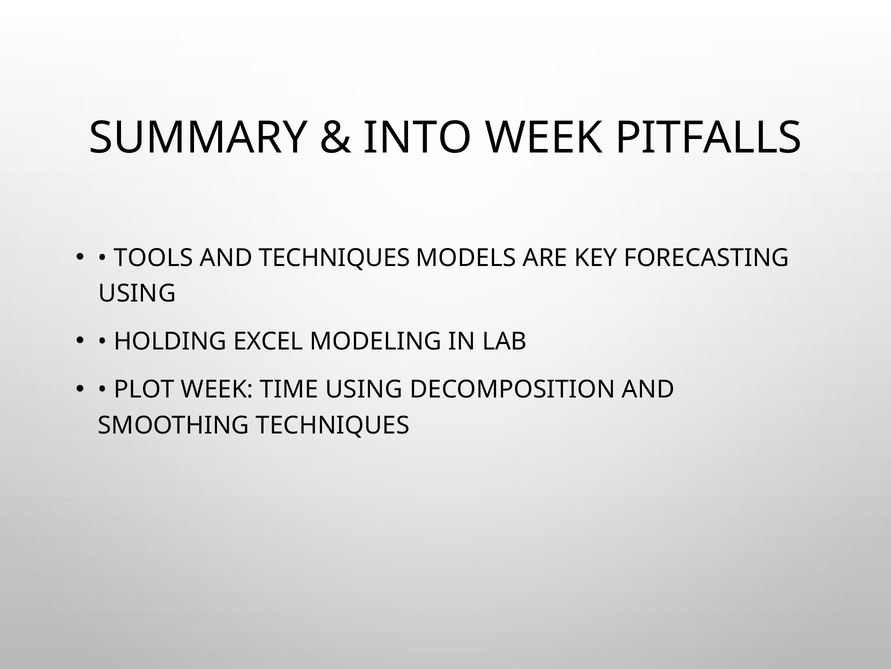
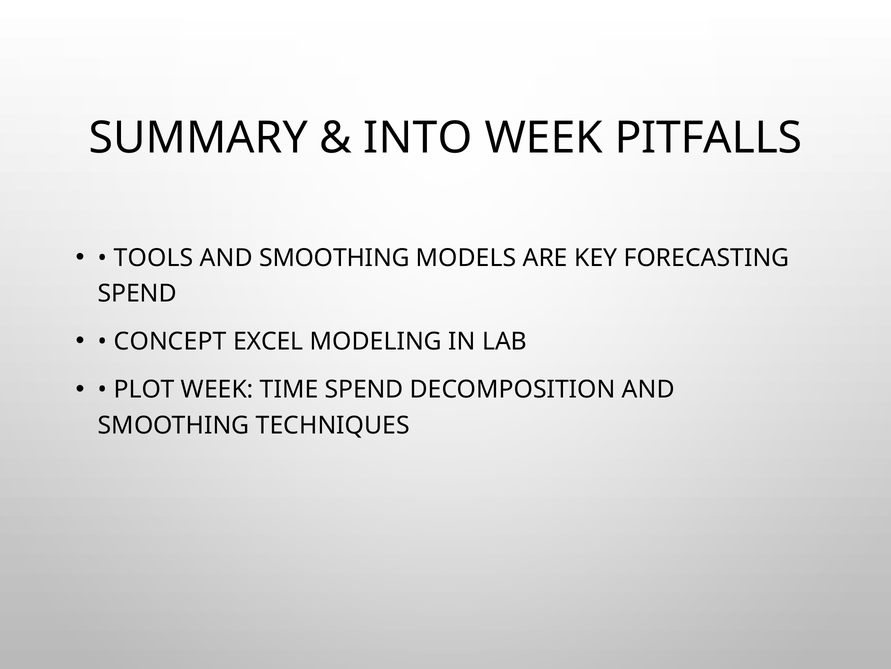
TECHNIQUES: TECHNIQUES -> SMOOTHING (334, 258)
USING: USING -> SPEND (137, 293)
HOLDING: HOLDING -> CONCEPT (170, 341)
TIME USING: USING -> SPEND (364, 389)
